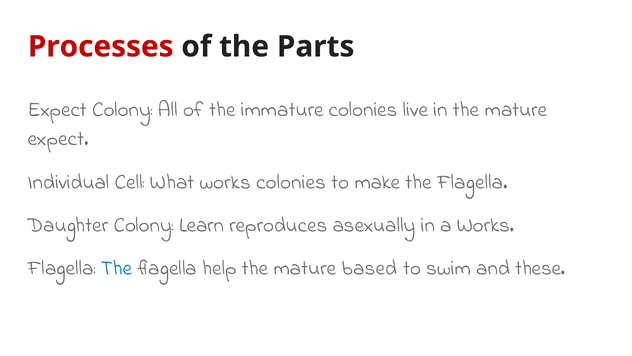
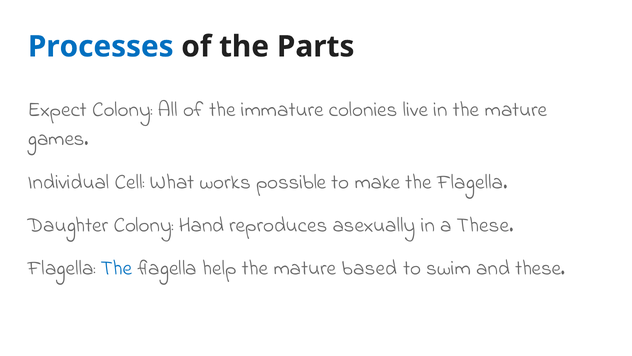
Processes colour: red -> blue (101, 47)
expect: expect -> games (58, 138)
works colonies: colonies -> possible (291, 181)
Learn: Learn -> Hand (202, 224)
a Works: Works -> These (485, 224)
